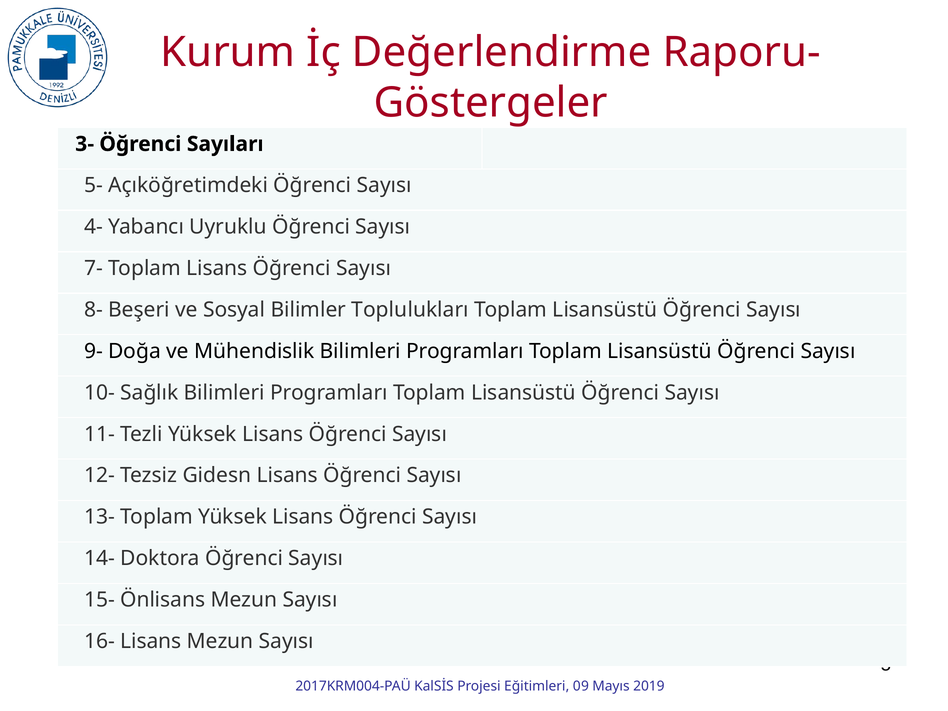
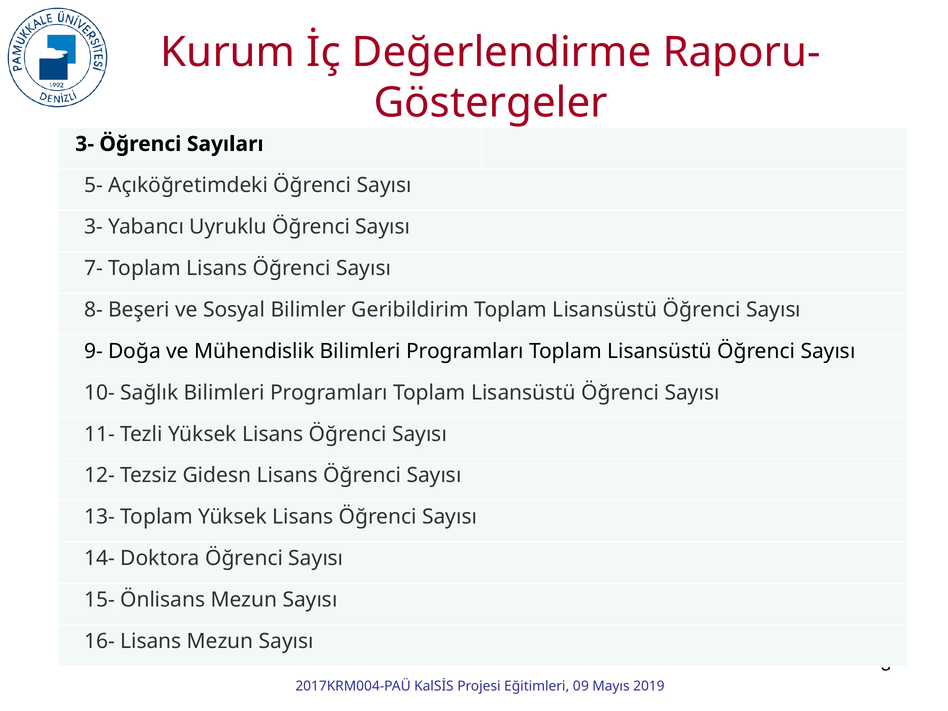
4-: 4- -> 3- (93, 227)
Toplulukları: Toplulukları -> Geribildirim (410, 310)
